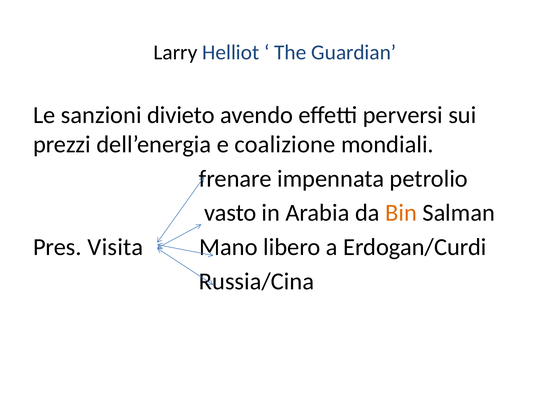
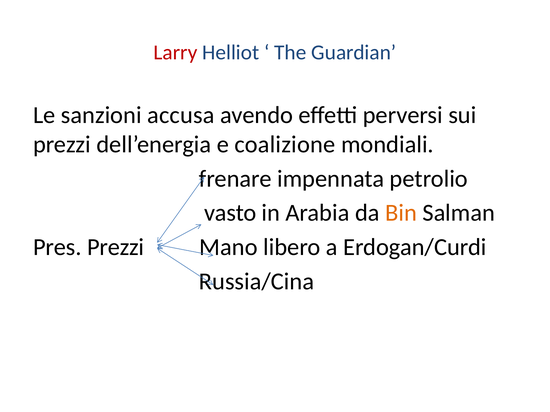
Larry colour: black -> red (176, 52)
divieto: divieto -> accusa (181, 115)
Pres Visita: Visita -> Prezzi (116, 247)
